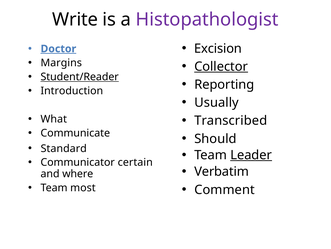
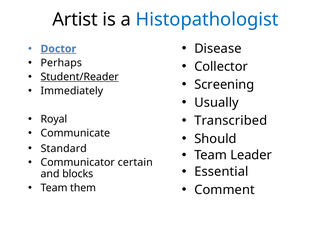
Write: Write -> Artist (75, 19)
Histopathologist colour: purple -> blue (207, 19)
Excision: Excision -> Disease (218, 48)
Margins: Margins -> Perhaps (61, 63)
Collector underline: present -> none (221, 66)
Reporting: Reporting -> Screening (224, 84)
Introduction: Introduction -> Immediately (72, 91)
What: What -> Royal (54, 119)
Leader underline: present -> none (251, 155)
Verbatim: Verbatim -> Essential (221, 171)
where: where -> blocks (78, 173)
most: most -> them (83, 187)
